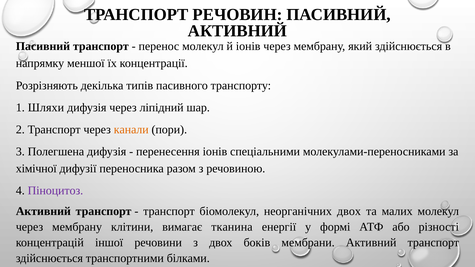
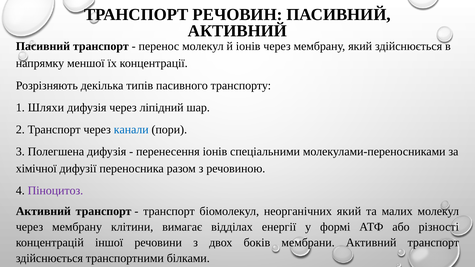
канали colour: orange -> blue (131, 130)
неорганічних двох: двох -> який (349, 211)
тканина: тканина -> відділах (232, 227)
